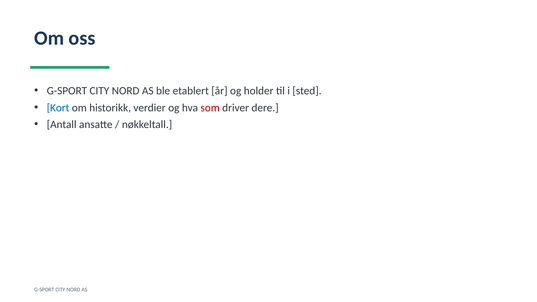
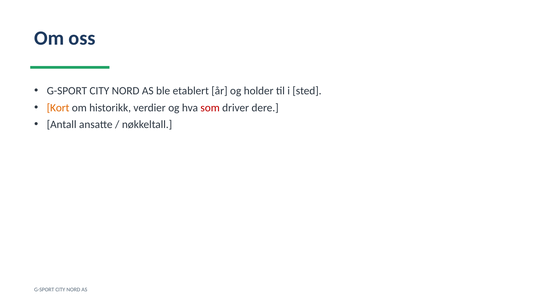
Kort colour: blue -> orange (58, 108)
